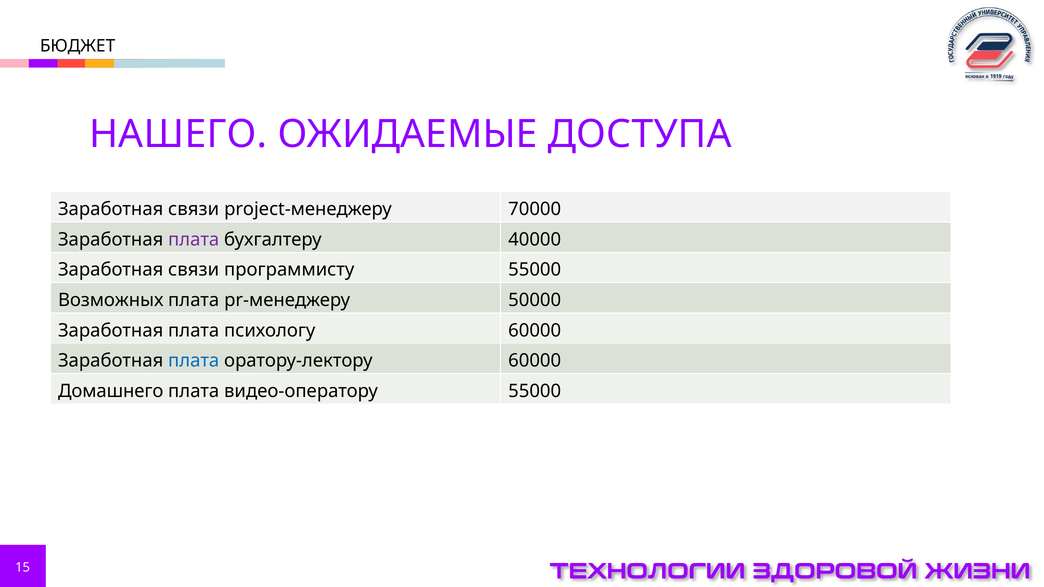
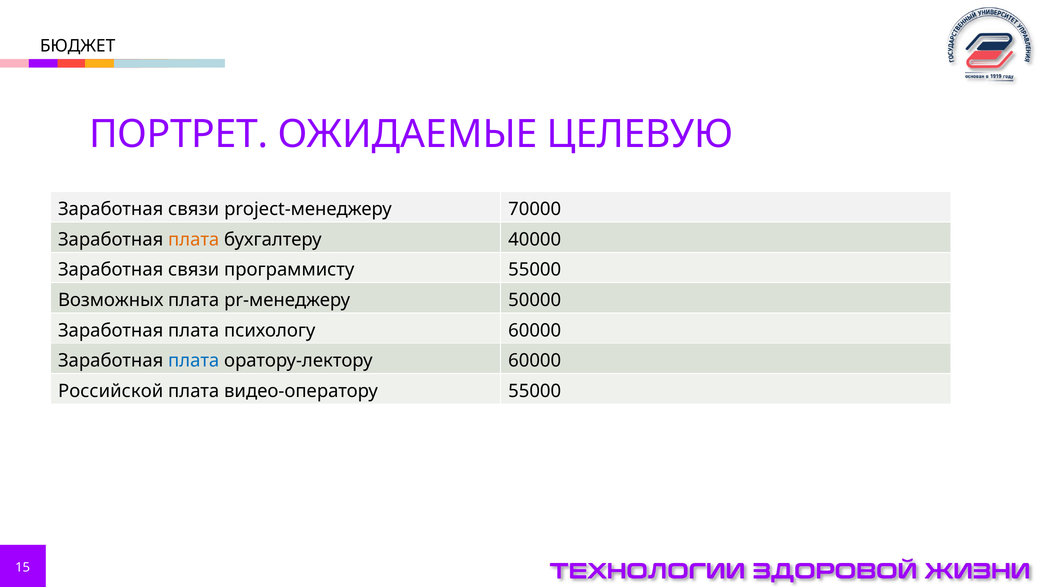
НАШЕГО: НАШЕГО -> ПОРТРЕТ (179, 134)
ДОСТУПА: ДОСТУПА -> ЦЕЛЕВУЮ (640, 134)
плата colour: purple -> orange (194, 240)
Домашнего: Домашнего -> Российской (111, 391)
